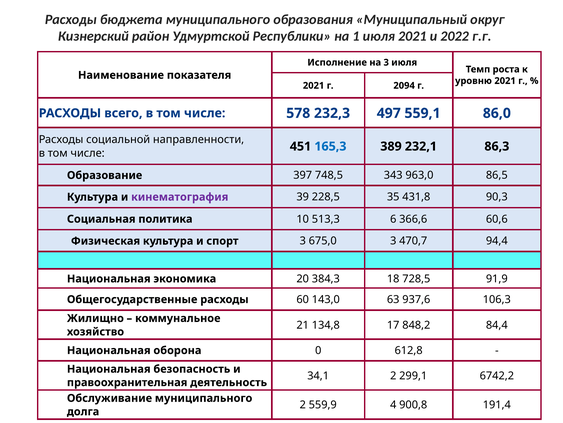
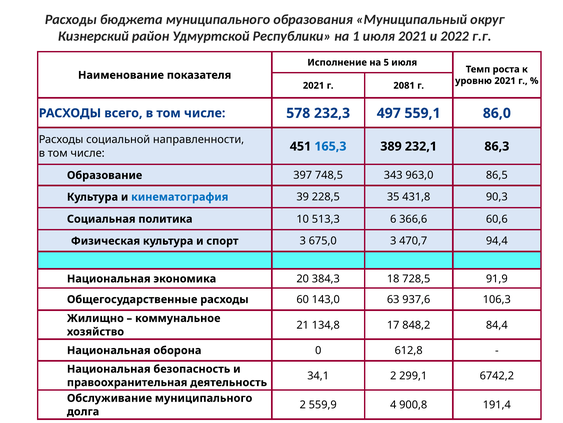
на 3: 3 -> 5 (386, 62)
2094: 2094 -> 2081 (404, 85)
кинематография colour: purple -> blue (180, 197)
